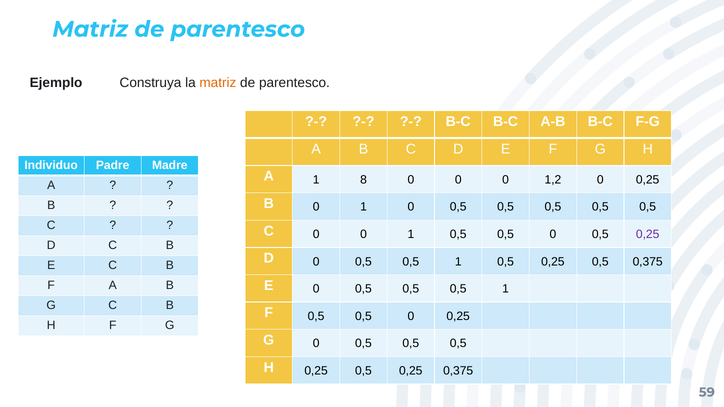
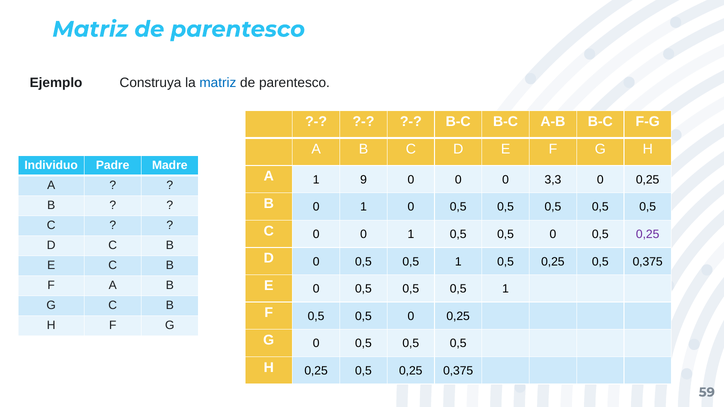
matriz colour: orange -> blue (218, 83)
8: 8 -> 9 (363, 180)
1,2: 1,2 -> 3,3 (553, 180)
